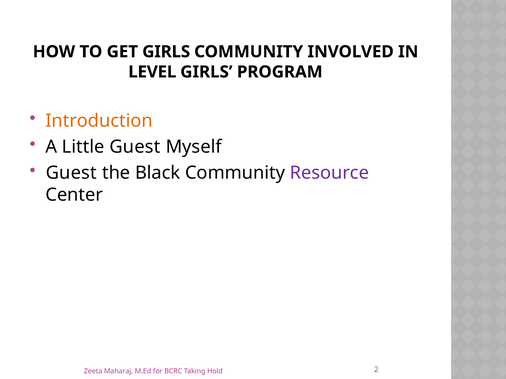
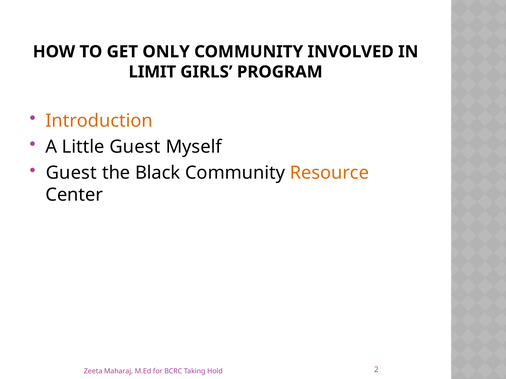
GET GIRLS: GIRLS -> ONLY (166, 52)
LEVEL: LEVEL -> LIMIT (152, 72)
Resource colour: purple -> orange (329, 173)
